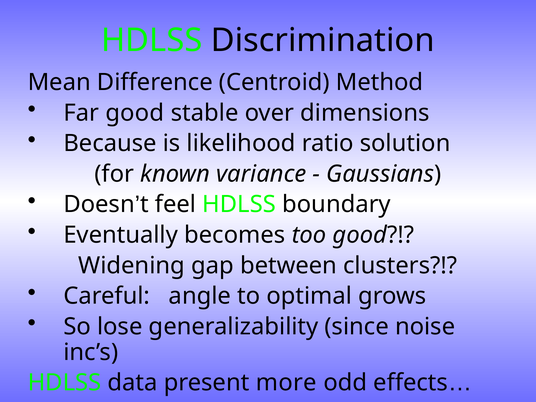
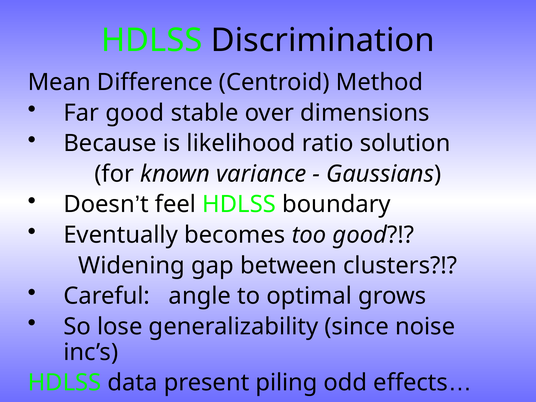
more: more -> piling (286, 383)
